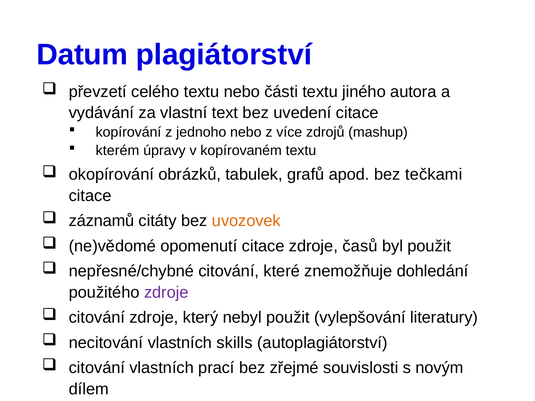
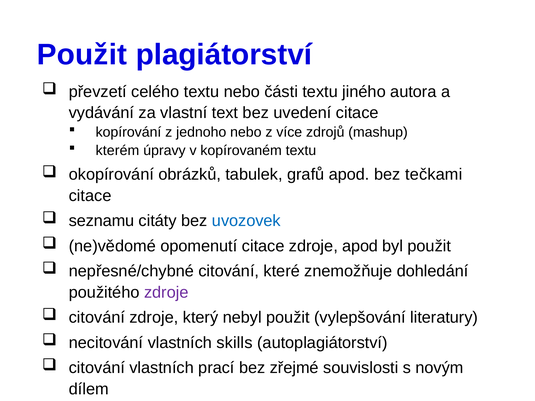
Datum: Datum -> Použit (82, 55)
záznamů: záznamů -> seznamu (102, 221)
uvozovek colour: orange -> blue (246, 221)
zdroje časů: časů -> apod (360, 246)
